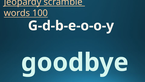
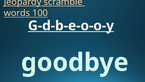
G-d-b-e-o-o-y underline: none -> present (71, 26)
